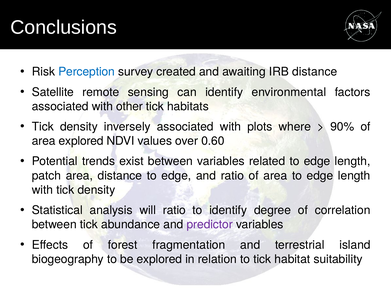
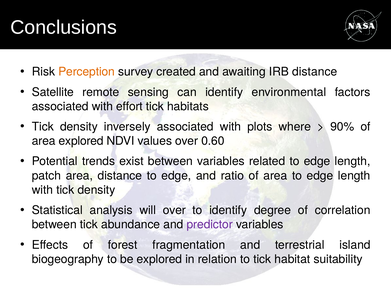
Perception colour: blue -> orange (87, 72)
other: other -> effort (129, 107)
will ratio: ratio -> over (174, 210)
